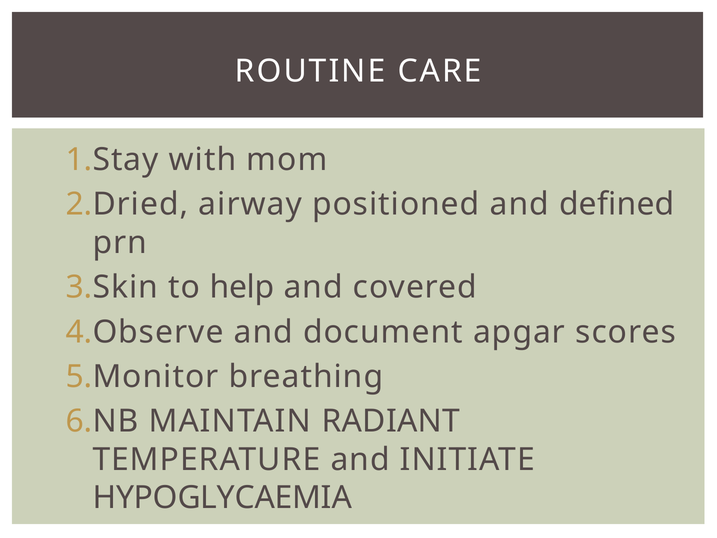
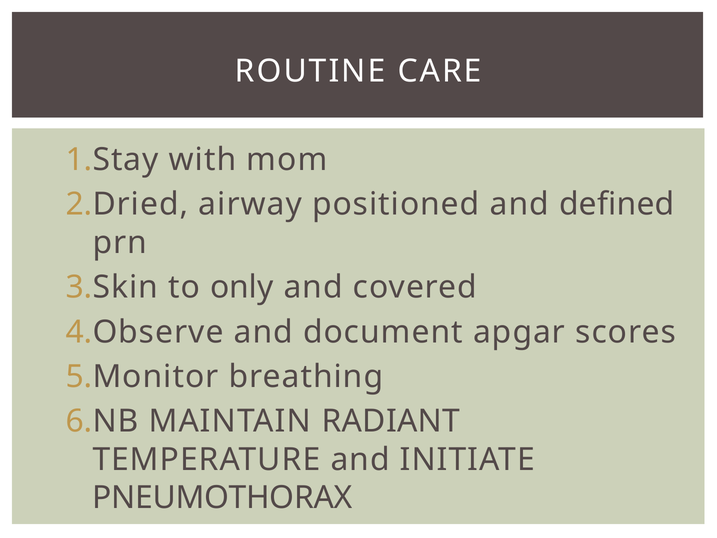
help: help -> only (242, 287)
HYPOGLYCAEMIA: HYPOGLYCAEMIA -> PNEUMOTHORAX (222, 498)
